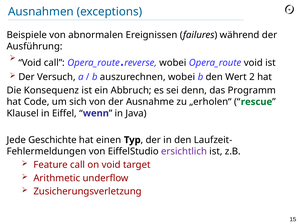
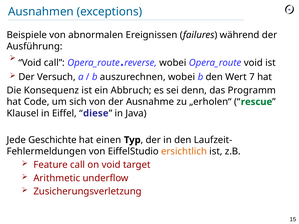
2: 2 -> 7 (252, 77)
wenn: wenn -> diese (96, 113)
ersichtlich colour: purple -> orange (184, 152)
